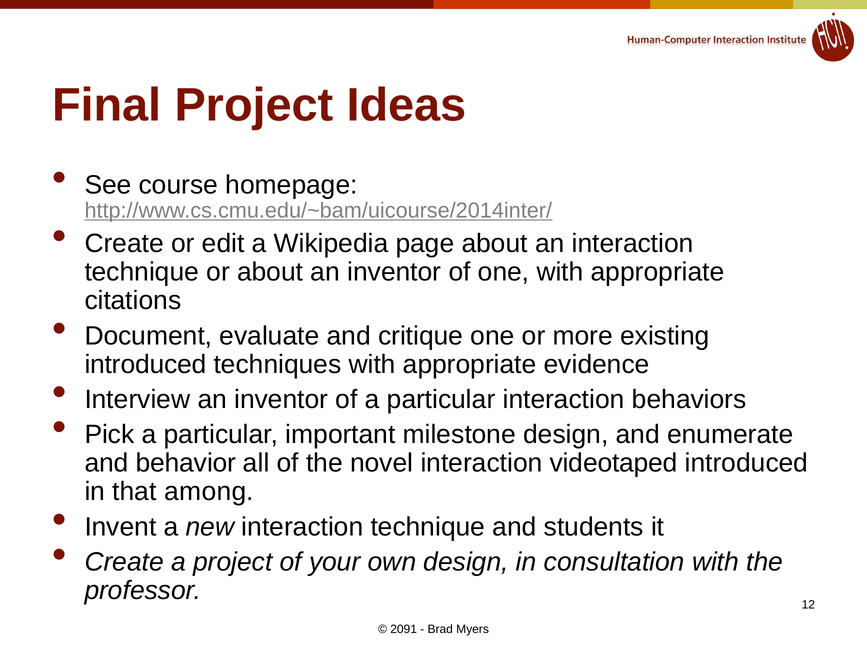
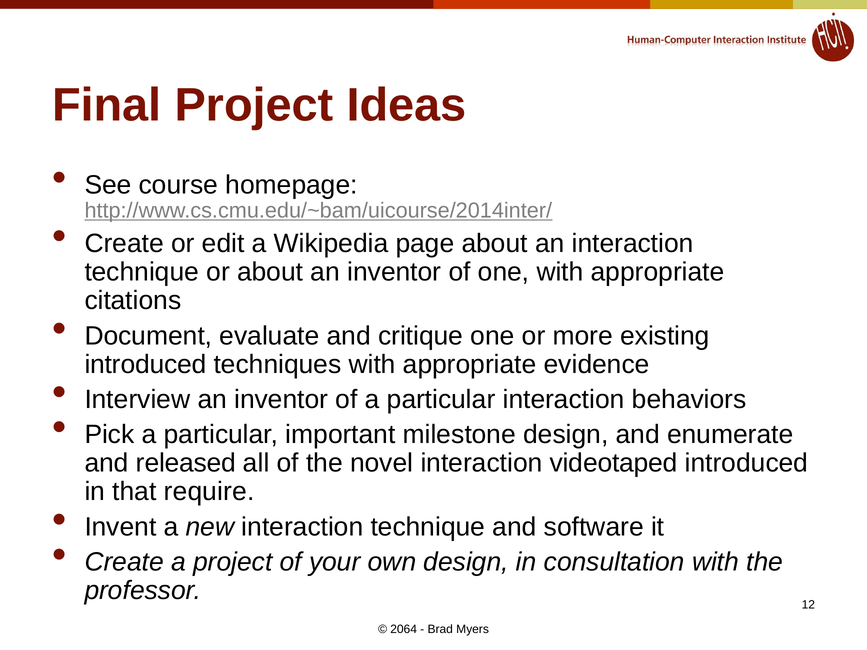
behavior: behavior -> released (186, 463)
among: among -> require (209, 492)
students: students -> software (594, 527)
2091: 2091 -> 2064 (404, 630)
